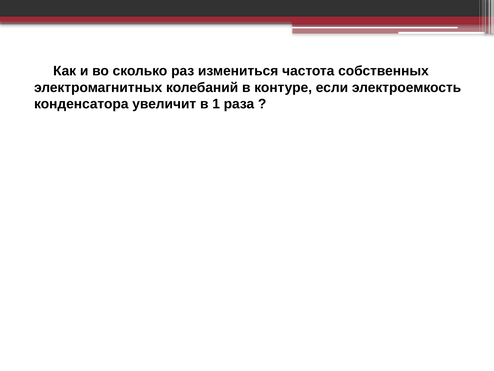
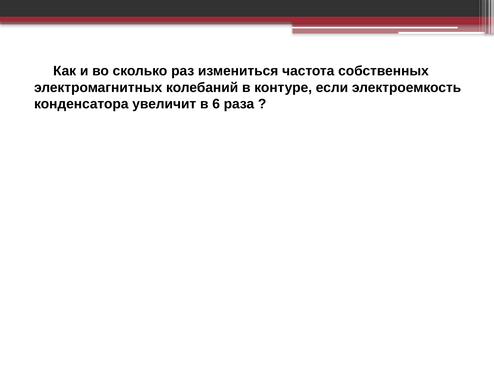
1: 1 -> 6 (216, 104)
